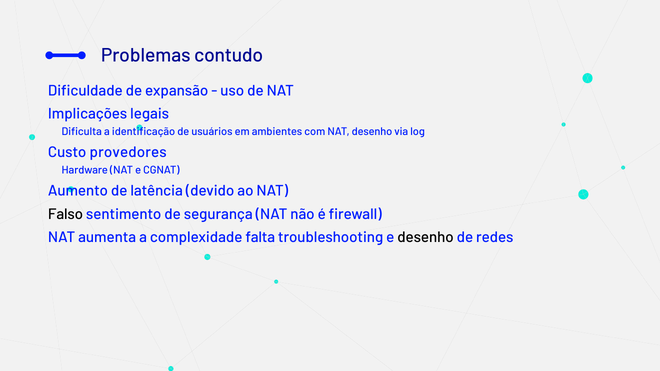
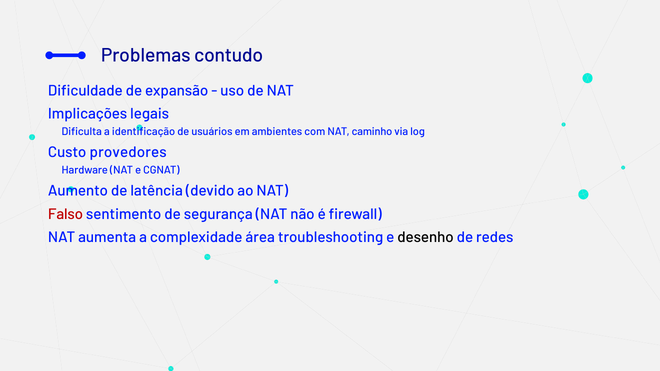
NAT desenho: desenho -> caminho (372, 132)
Falso colour: black -> red (66, 214)
falta: falta -> área (260, 237)
